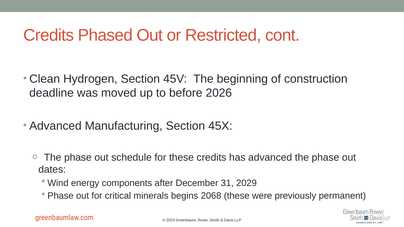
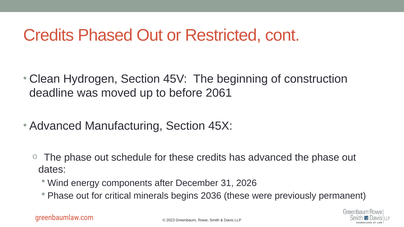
2026: 2026 -> 2061 (219, 93)
2029: 2029 -> 2026 (246, 183)
2068: 2068 -> 2036 (211, 196)
